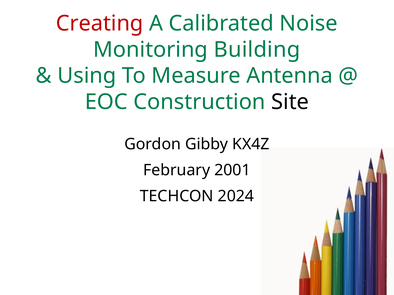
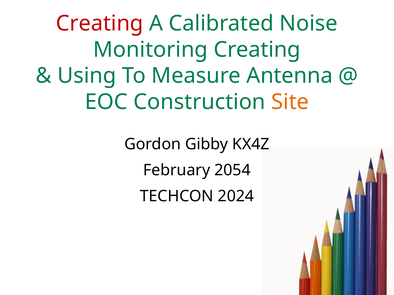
Monitoring Building: Building -> Creating (257, 50)
Site colour: black -> orange (290, 102)
2001: 2001 -> 2054 (232, 170)
